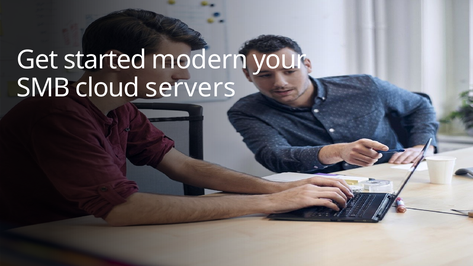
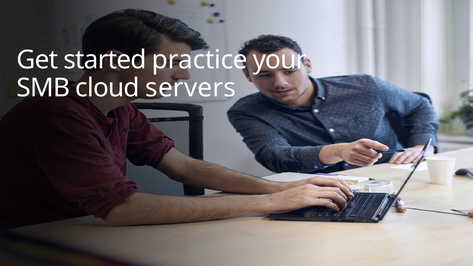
modern: modern -> practice (200, 60)
